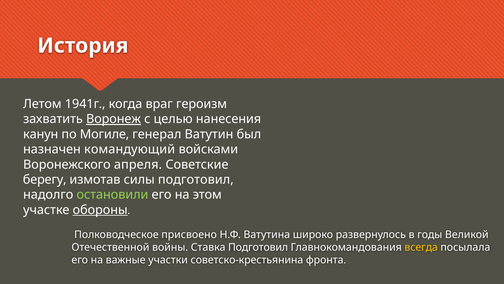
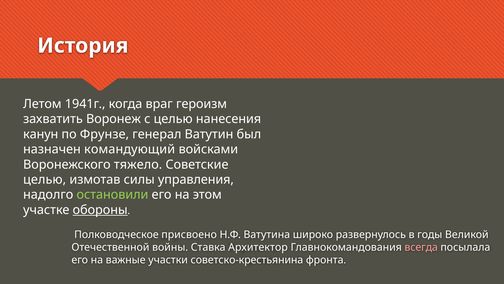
Воронеж underline: present -> none (114, 119)
Могиле: Могиле -> Фрунзе (104, 134)
апреля: апреля -> тяжело (138, 164)
берегу: берегу -> целью (45, 179)
силы подготовил: подготовил -> управления (196, 179)
Ставка Подготовил: Подготовил -> Архитектор (258, 247)
всегда colour: yellow -> pink (421, 247)
